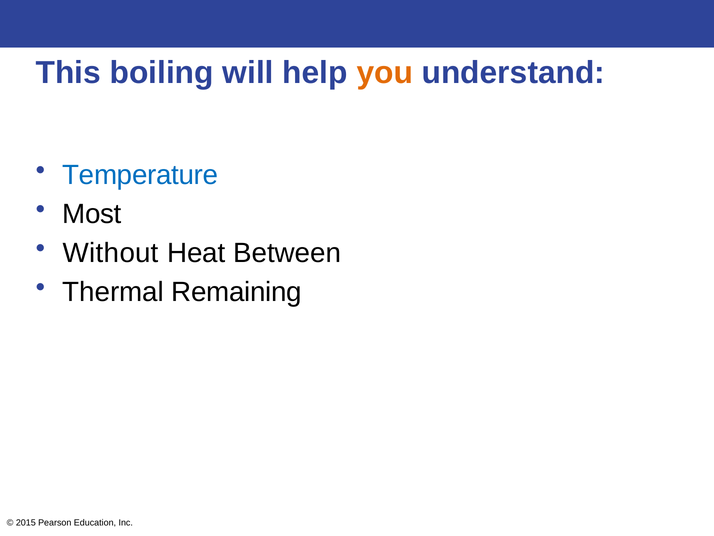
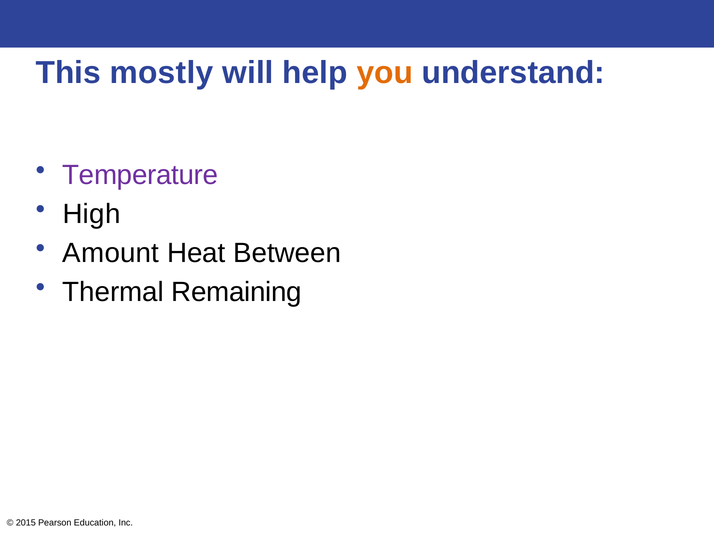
boiling: boiling -> mostly (162, 73)
Temperature colour: blue -> purple (140, 175)
Most: Most -> High (92, 214)
Without: Without -> Amount (111, 253)
